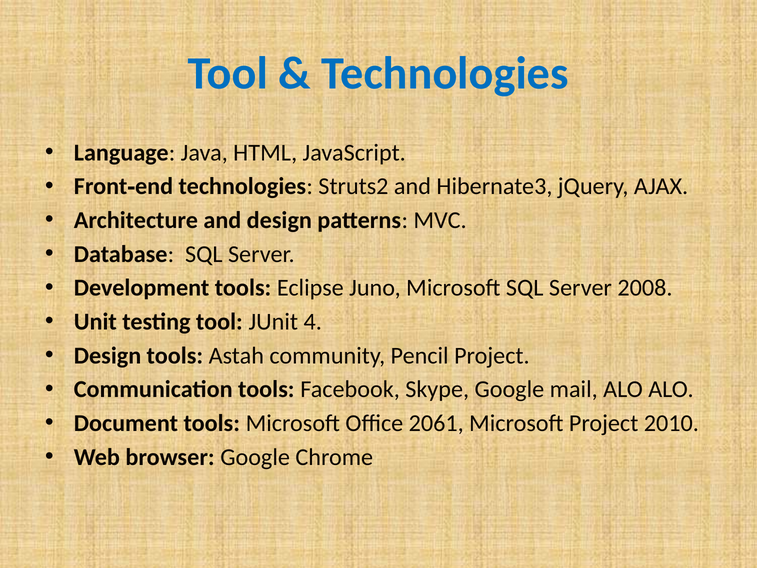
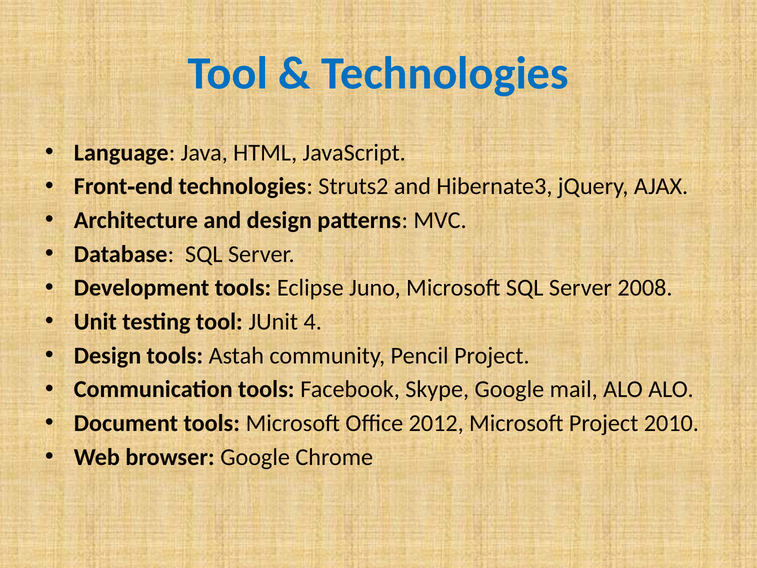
2061: 2061 -> 2012 (436, 423)
